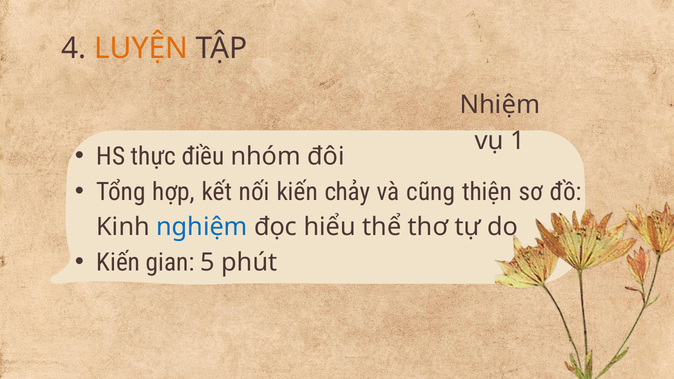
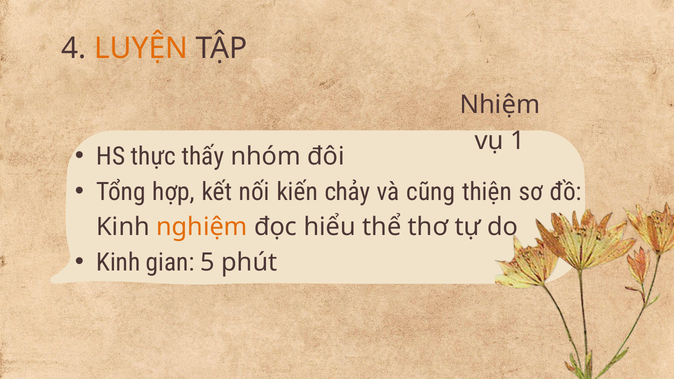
điều: điều -> thấy (203, 156)
nghiệm colour: blue -> orange (202, 227)
Kiến: Kiến -> Kinh (118, 263)
